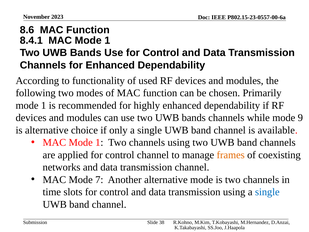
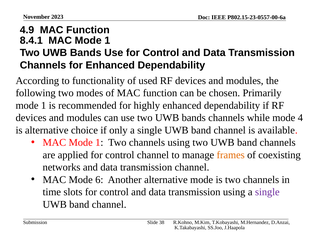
8.6: 8.6 -> 4.9 (27, 30)
9: 9 -> 4 (300, 118)
7: 7 -> 6 (99, 179)
single colour: blue -> purple (267, 192)
